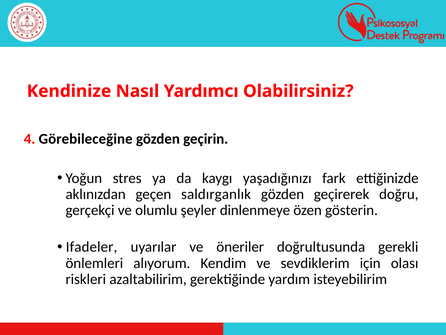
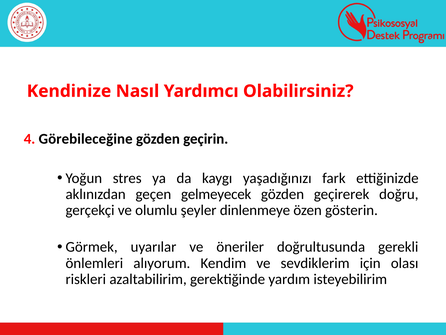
saldırganlık: saldırganlık -> gelmeyecek (216, 194)
Ifadeler: Ifadeler -> Görmek (92, 247)
